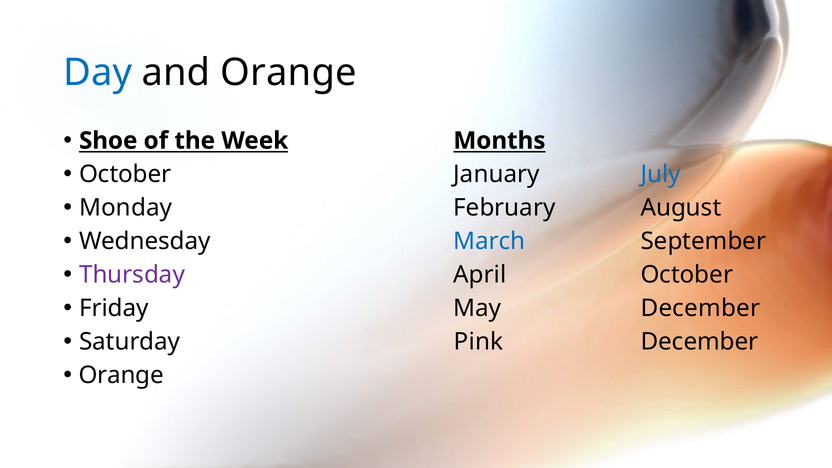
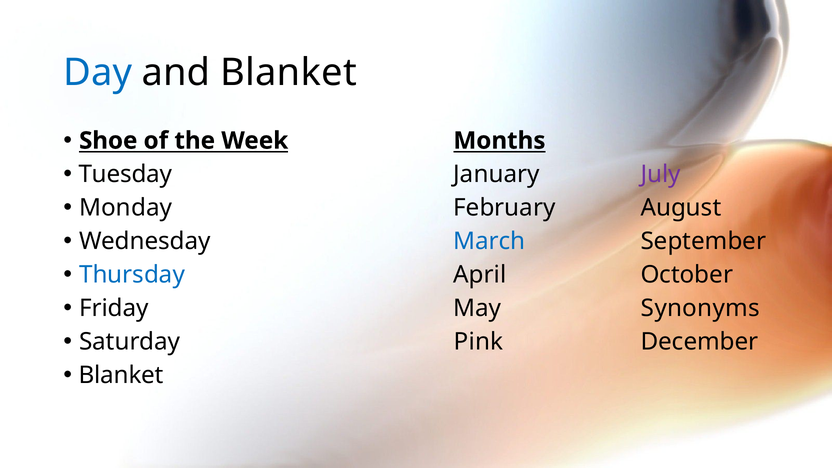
and Orange: Orange -> Blanket (289, 73)
October: October -> Tuesday (125, 174)
July colour: blue -> purple (661, 174)
Thursday colour: purple -> blue (132, 275)
May December: December -> Synonyms (700, 308)
Orange: Orange -> Blanket (121, 375)
